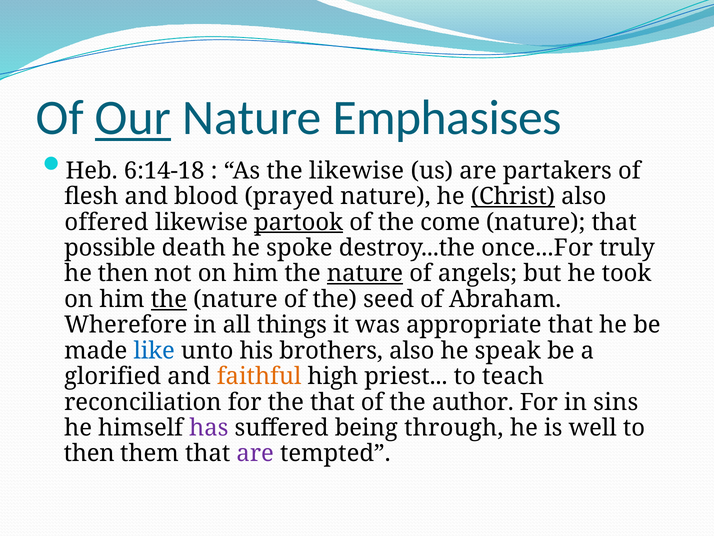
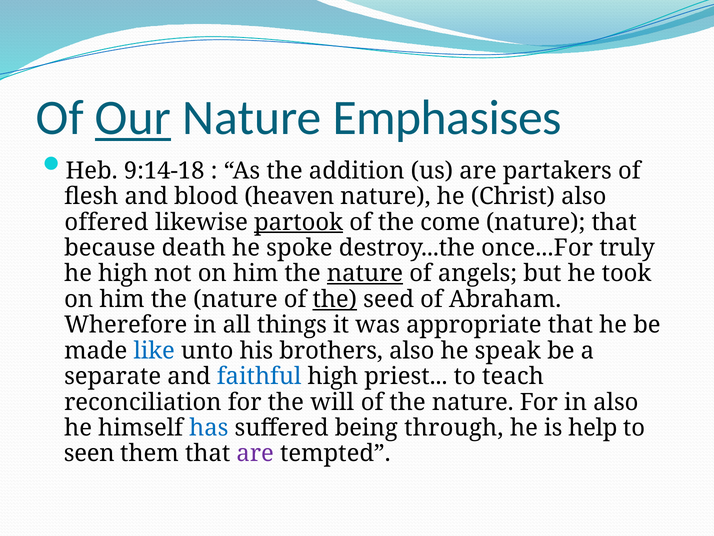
6:14-18: 6:14-18 -> 9:14-18 (164, 171)
the likewise: likewise -> addition (357, 171)
prayed: prayed -> heaven (289, 196)
Christ underline: present -> none (513, 196)
possible: possible -> because (110, 248)
he then: then -> high (123, 273)
the underline: present -> none (169, 299)
the underline: none -> present (335, 299)
glorified: glorified -> separate (113, 376)
faithful colour: orange -> blue (259, 376)
the that: that -> will (332, 402)
of the author: author -> nature (473, 402)
in sins: sins -> also (616, 402)
has colour: purple -> blue (209, 428)
well: well -> help (593, 428)
then: then -> seen (89, 453)
